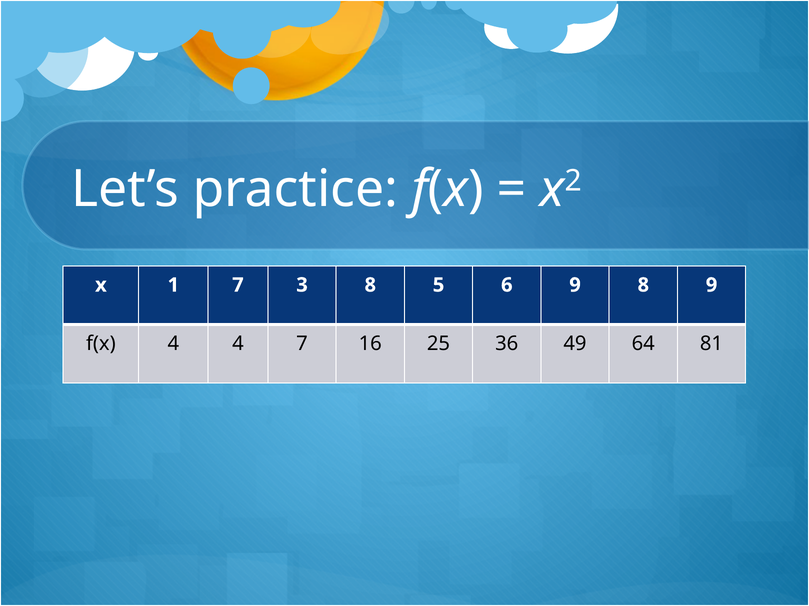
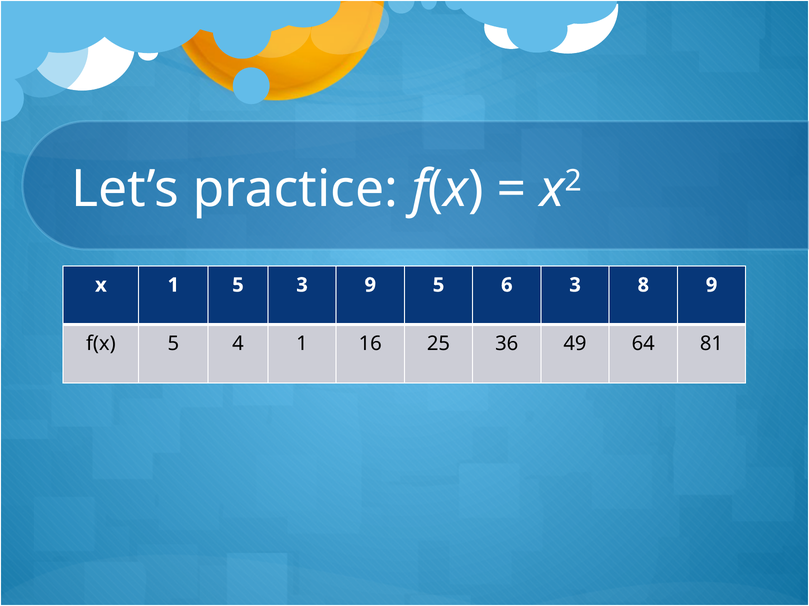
1 7: 7 -> 5 (238, 285)
3 8: 8 -> 9 (370, 285)
6 9: 9 -> 3 (575, 285)
f(x 4: 4 -> 5 (173, 344)
4 7: 7 -> 1 (302, 344)
